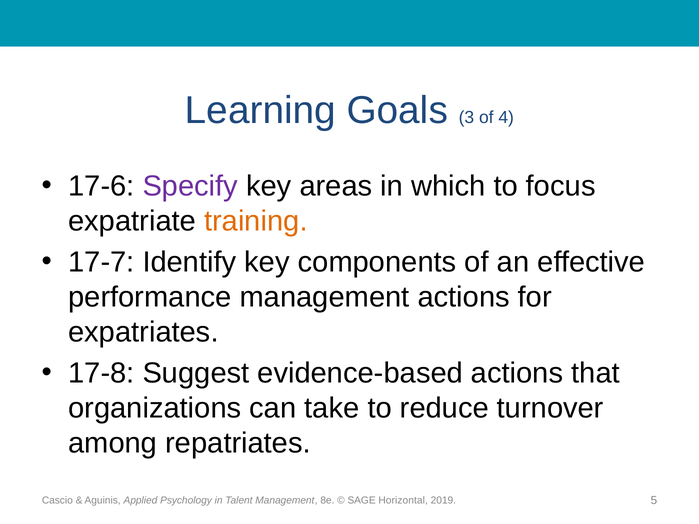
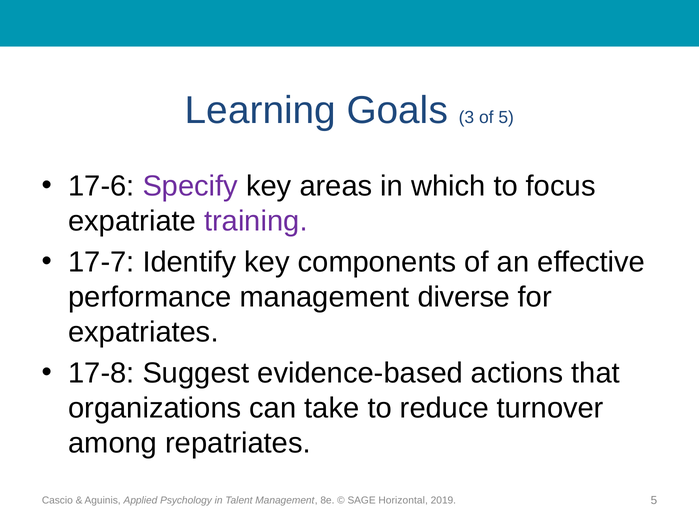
of 4: 4 -> 5 (506, 117)
training colour: orange -> purple (256, 221)
management actions: actions -> diverse (464, 297)
